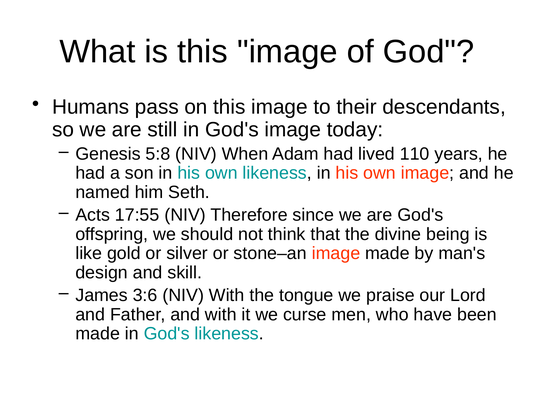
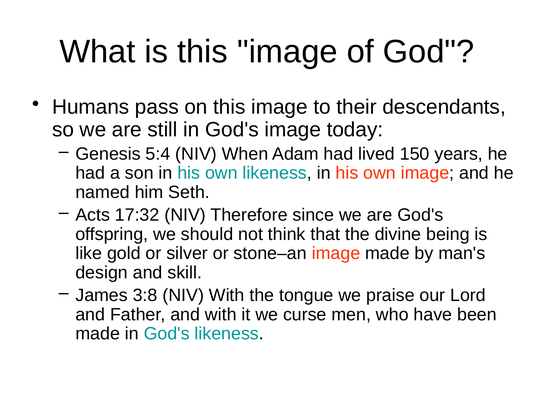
5:8: 5:8 -> 5:4 (158, 154)
110: 110 -> 150 (415, 154)
17:55: 17:55 -> 17:32 (137, 215)
3:6: 3:6 -> 3:8 (145, 296)
